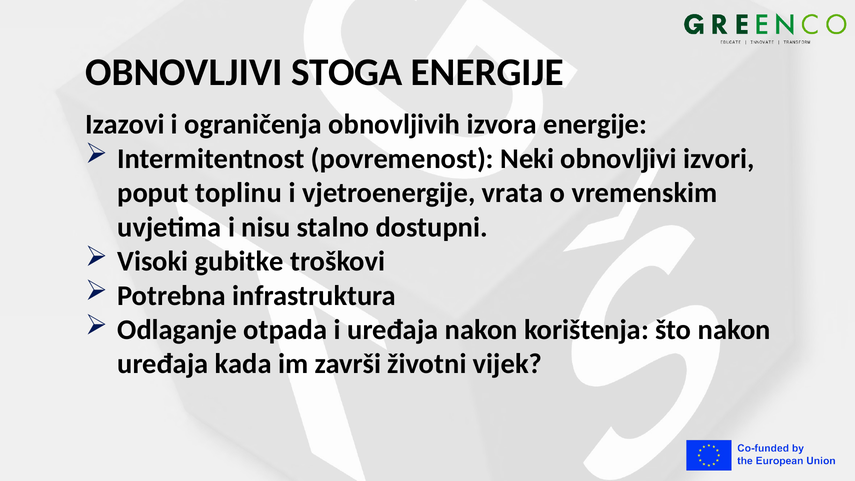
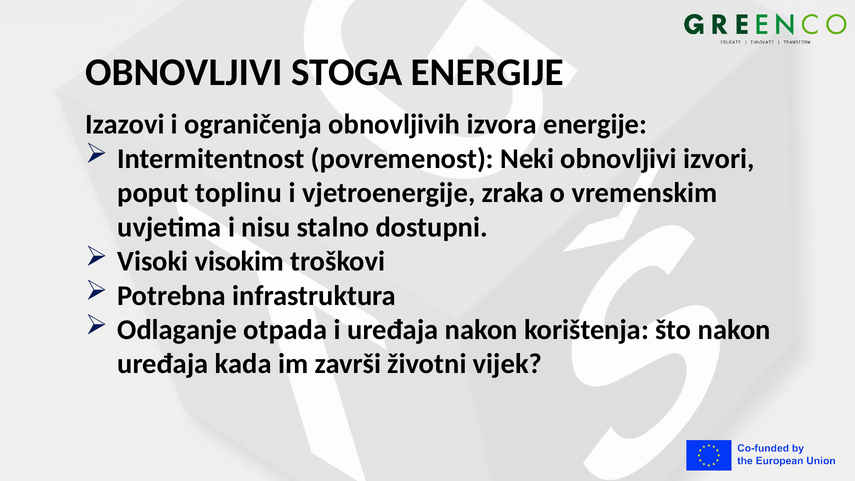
vrata: vrata -> zraka (513, 193)
gubitke: gubitke -> visokim (239, 261)
